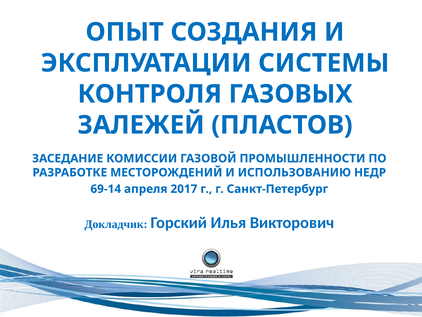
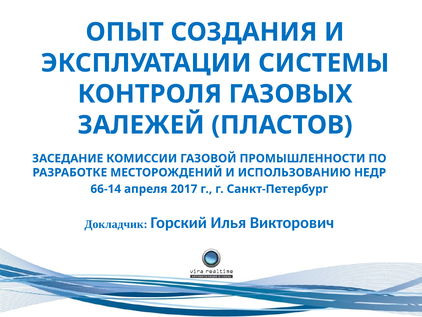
69-14: 69-14 -> 66-14 (106, 189)
